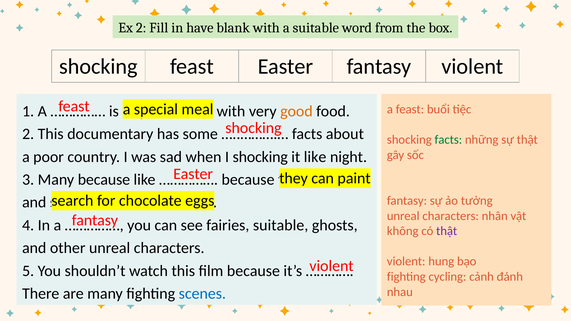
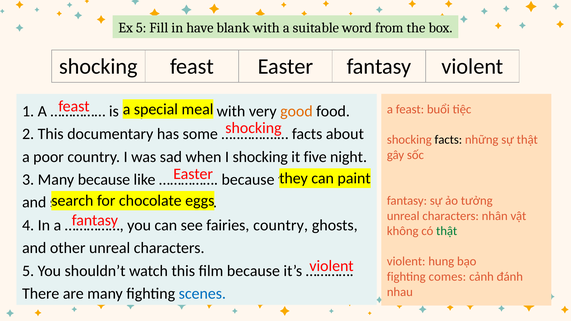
Ex 2: 2 -> 5 (141, 28)
facts colour: green -> black (448, 140)
it like: like -> five (315, 157)
fairies suitable: suitable -> country (281, 225)
thật colour: purple -> green (447, 231)
cycling: cycling -> comes (447, 277)
